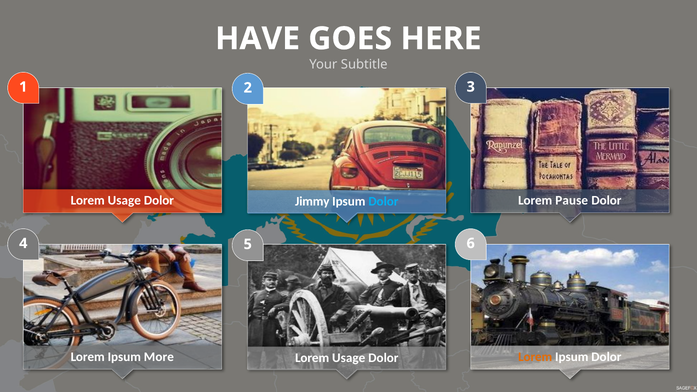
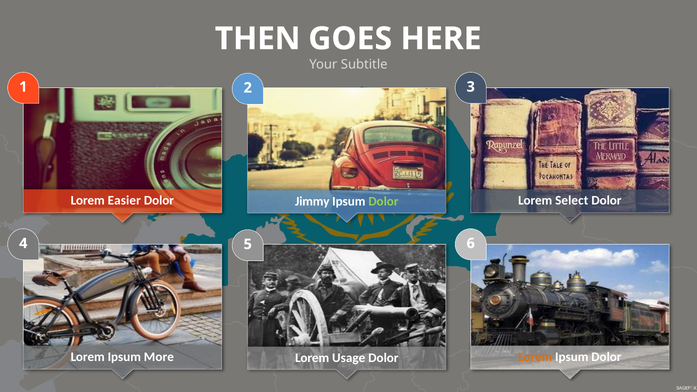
HAVE: HAVE -> THEN (258, 39)
Usage: Usage -> Easier (124, 201)
Pause: Pause -> Select (572, 201)
Dolor colour: light blue -> light green (383, 201)
